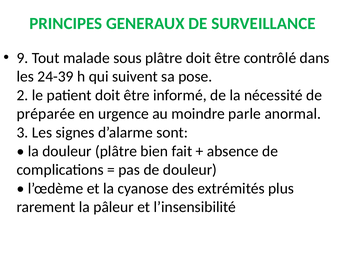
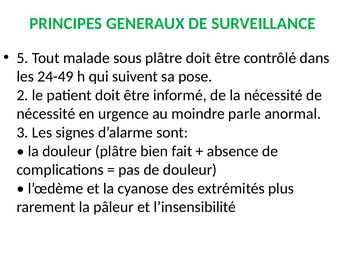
9: 9 -> 5 (22, 58)
24-39: 24-39 -> 24-49 (56, 76)
préparée: préparée -> nécessité (46, 114)
